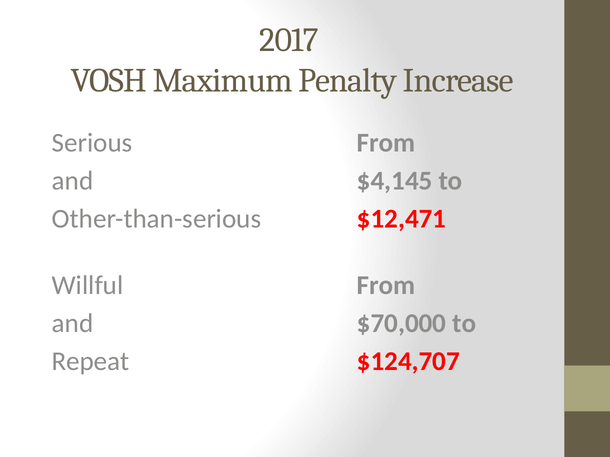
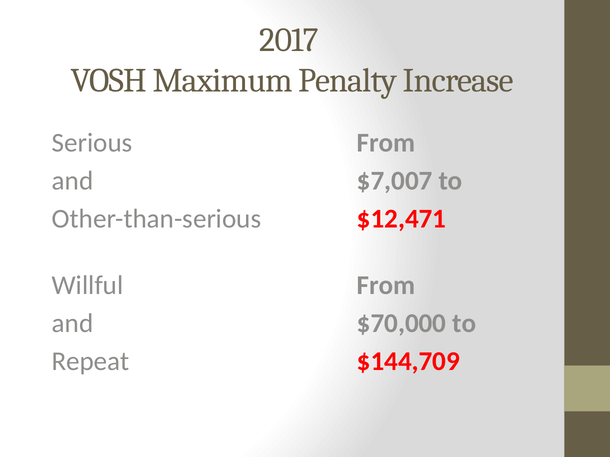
$4,145: $4,145 -> $7,007 (395, 181)
$124,707: $124,707 -> $144,709 (408, 362)
